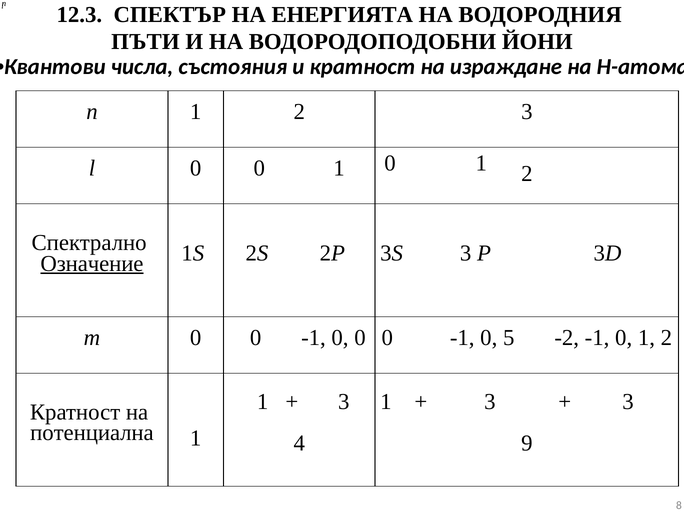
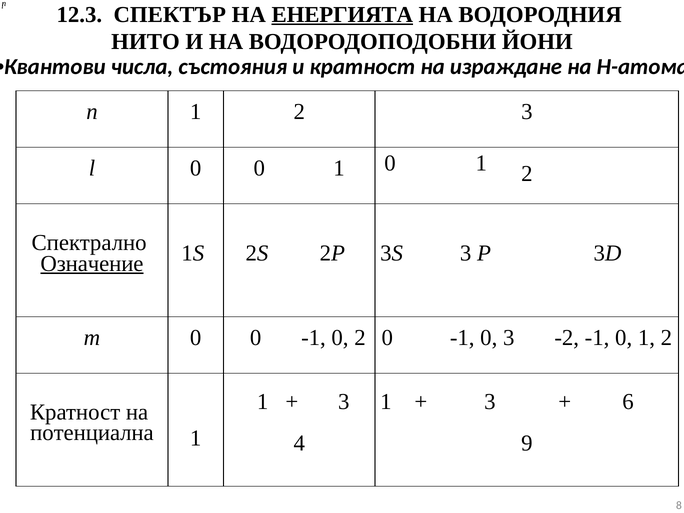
ЕНЕРГИЯТА underline: none -> present (342, 15)
ПЪТИ: ПЪТИ -> НИТО (145, 42)
-1 0 0: 0 -> 2 (360, 338)
0 5: 5 -> 3 (509, 338)
3: 3 -> 6 (628, 402)
